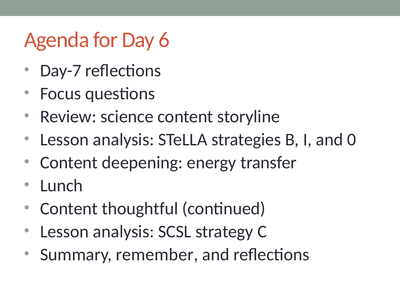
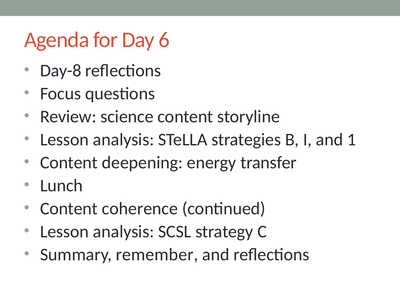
Day-7: Day-7 -> Day-8 (61, 71)
0: 0 -> 1 (352, 140)
thoughtful: thoughtful -> coherence (140, 209)
